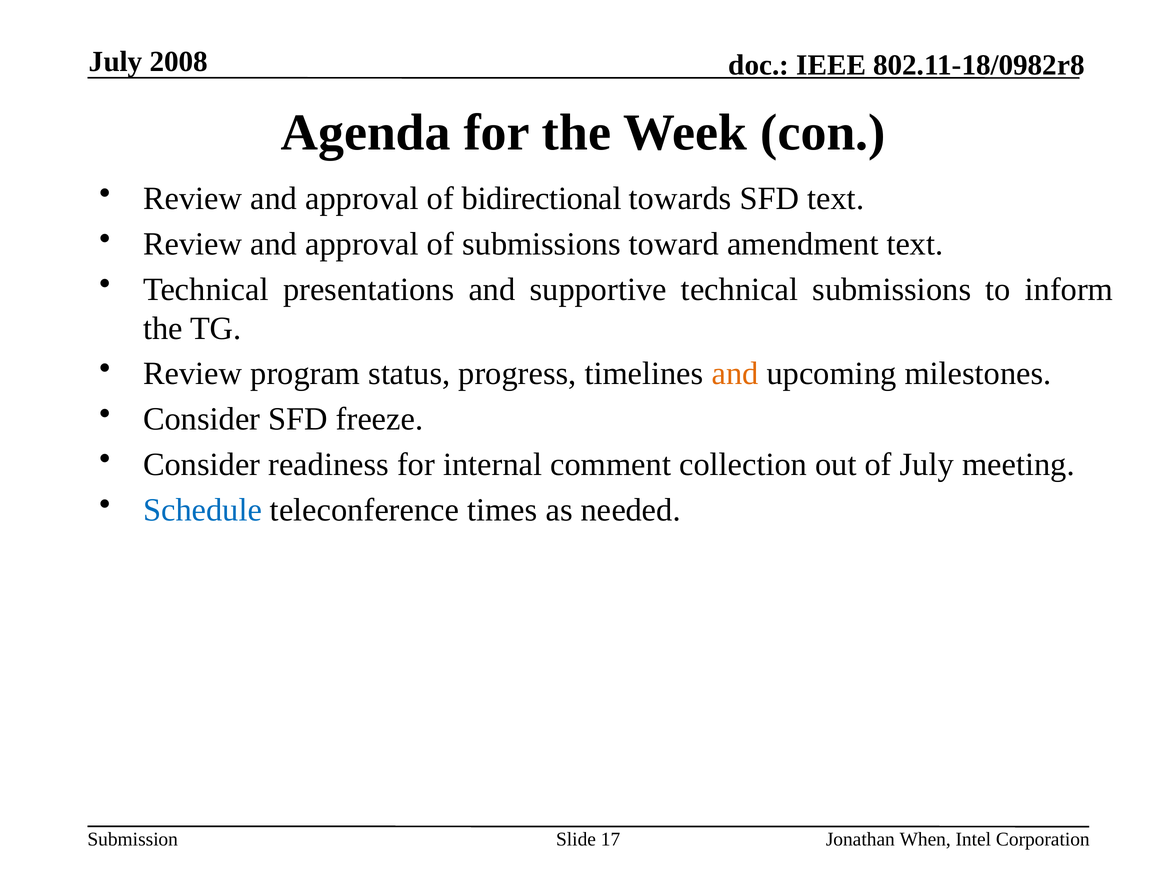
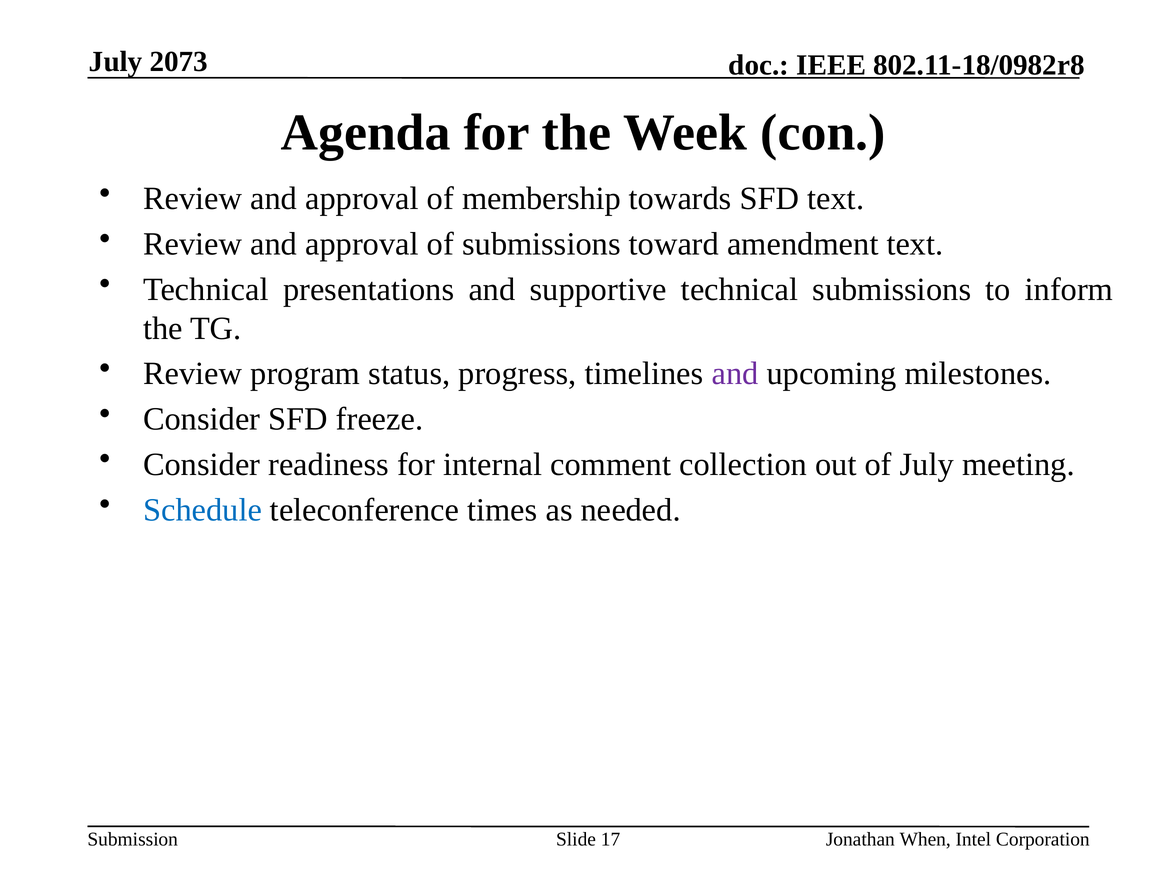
2008: 2008 -> 2073 (179, 62)
bidirectional: bidirectional -> membership (542, 199)
and colour: orange -> purple (735, 374)
